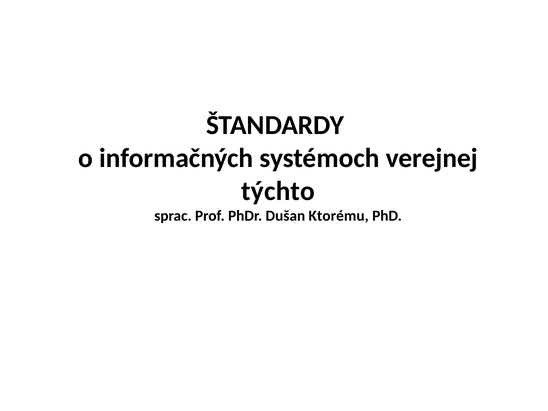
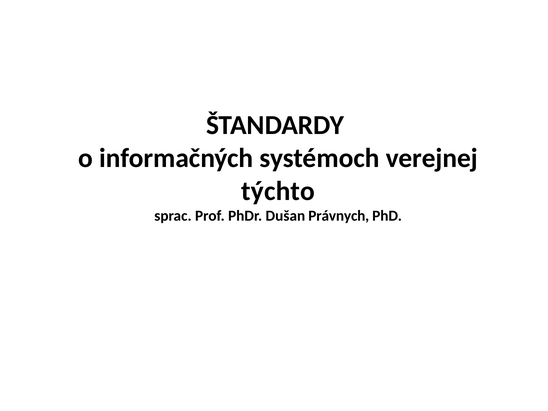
Ktorému: Ktorému -> Právnych (339, 216)
